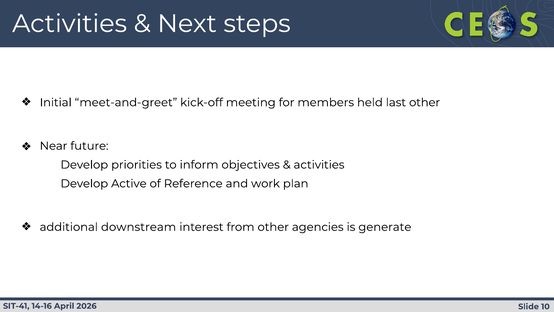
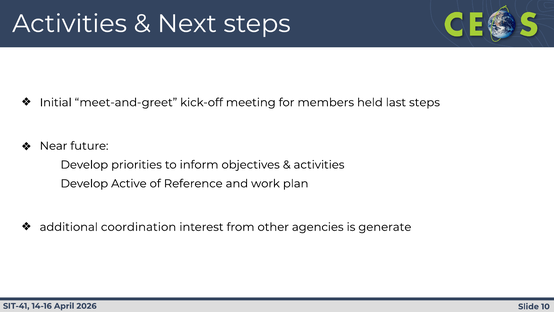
last other: other -> steps (425, 102)
downstream: downstream -> coordination (139, 227)
